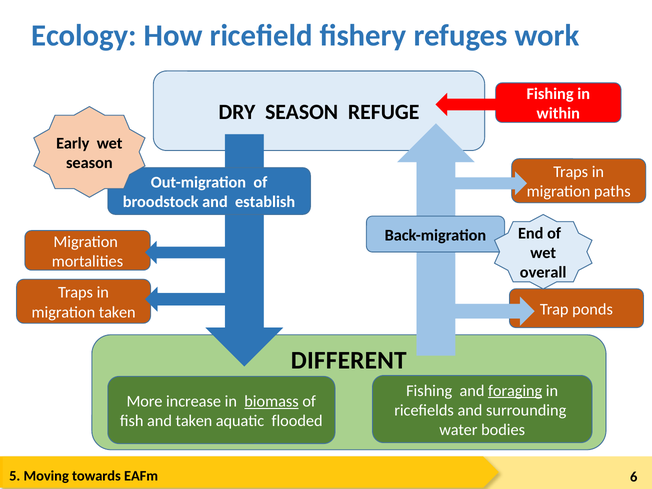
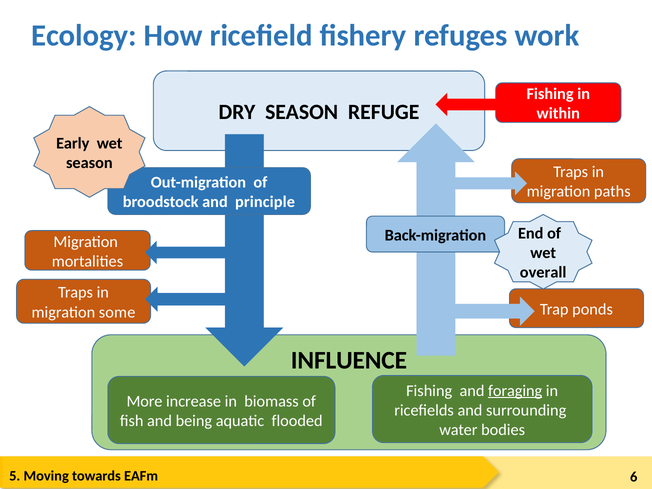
establish: establish -> principle (265, 202)
migration taken: taken -> some (117, 312)
DIFFERENT: DIFFERENT -> INFLUENCE (349, 361)
biomass underline: present -> none (271, 401)
and taken: taken -> being (194, 421)
